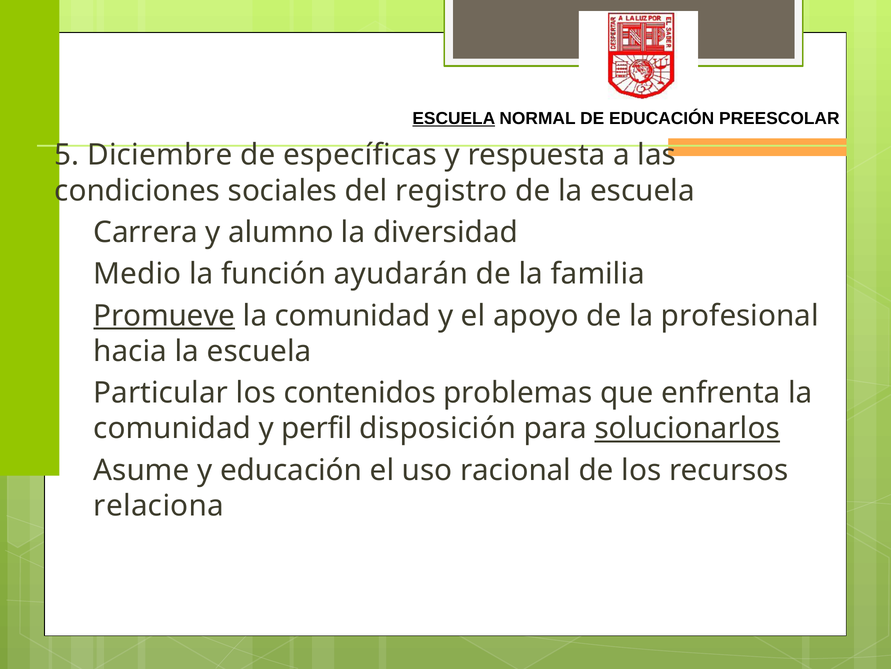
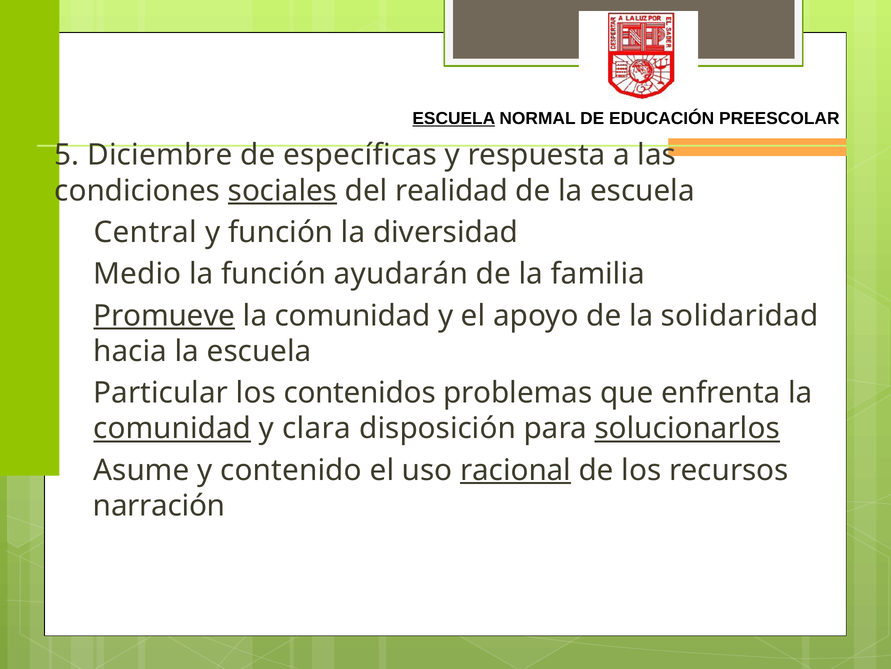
sociales underline: none -> present (282, 191)
registro: registro -> realidad (452, 191)
Carrera: Carrera -> Central (145, 232)
y alumno: alumno -> función (281, 232)
profesional: profesional -> solidaridad (740, 315)
comunidad underline: none -> present (172, 428)
perfil: perfil -> clara (317, 428)
y educación: educación -> contenido (291, 470)
racional underline: none -> present (516, 470)
relaciona: relaciona -> narración (159, 505)
